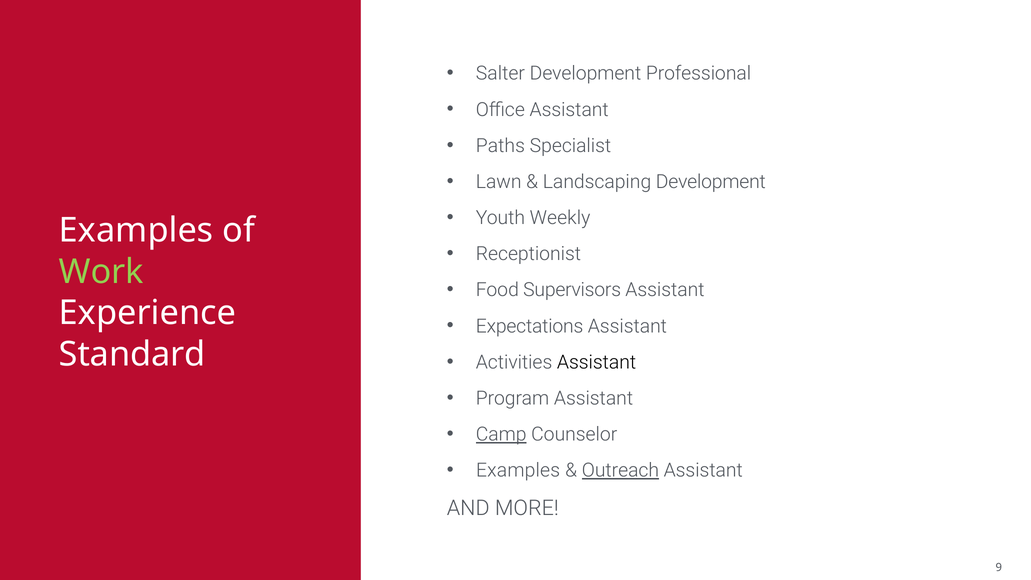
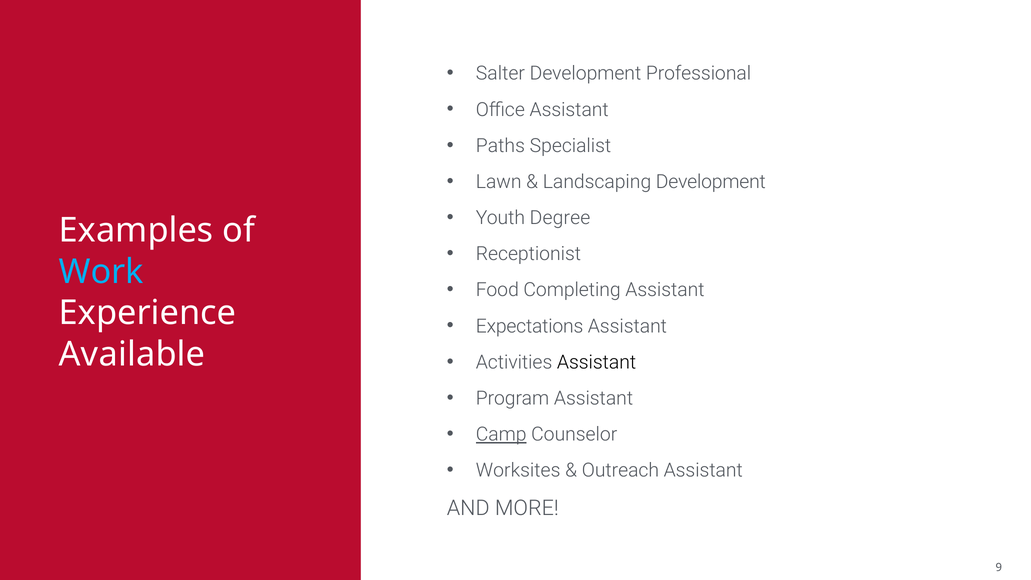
Weekly: Weekly -> Degree (560, 218)
Work colour: light green -> light blue (101, 272)
Supervisors: Supervisors -> Completing (572, 290)
Standard: Standard -> Available (132, 354)
Examples: Examples -> Worksites (518, 470)
Outreach underline: present -> none (620, 470)
